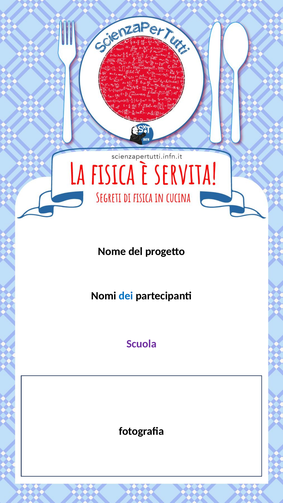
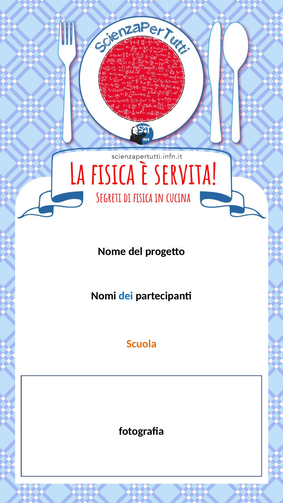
Scuola colour: purple -> orange (141, 344)
